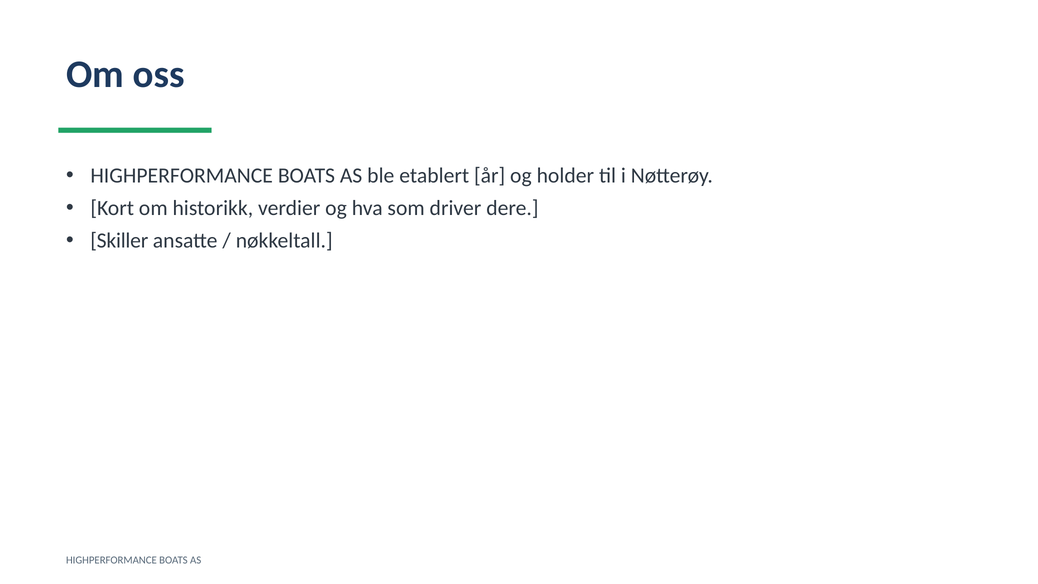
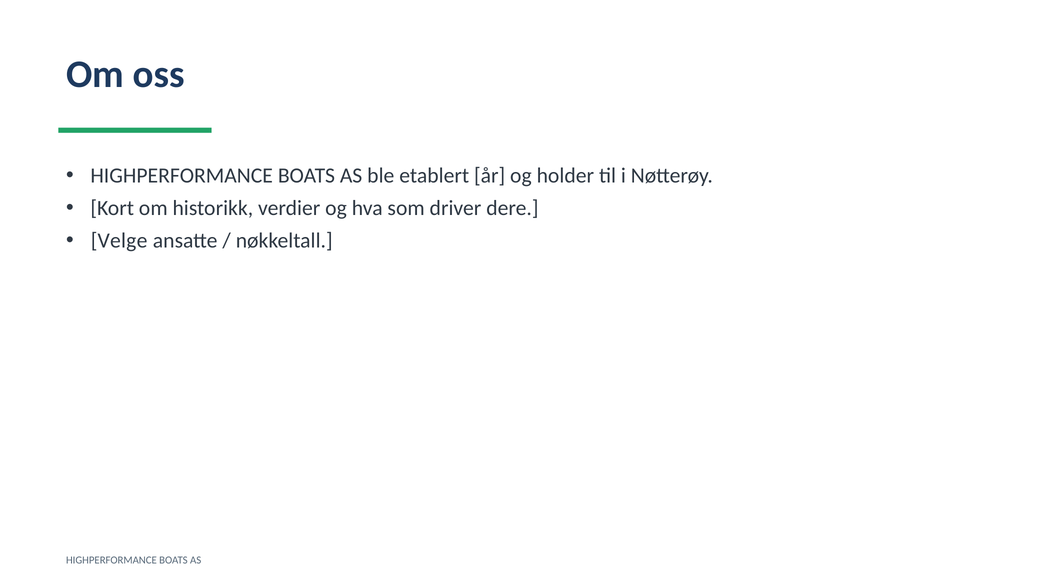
Skiller: Skiller -> Velge (119, 241)
